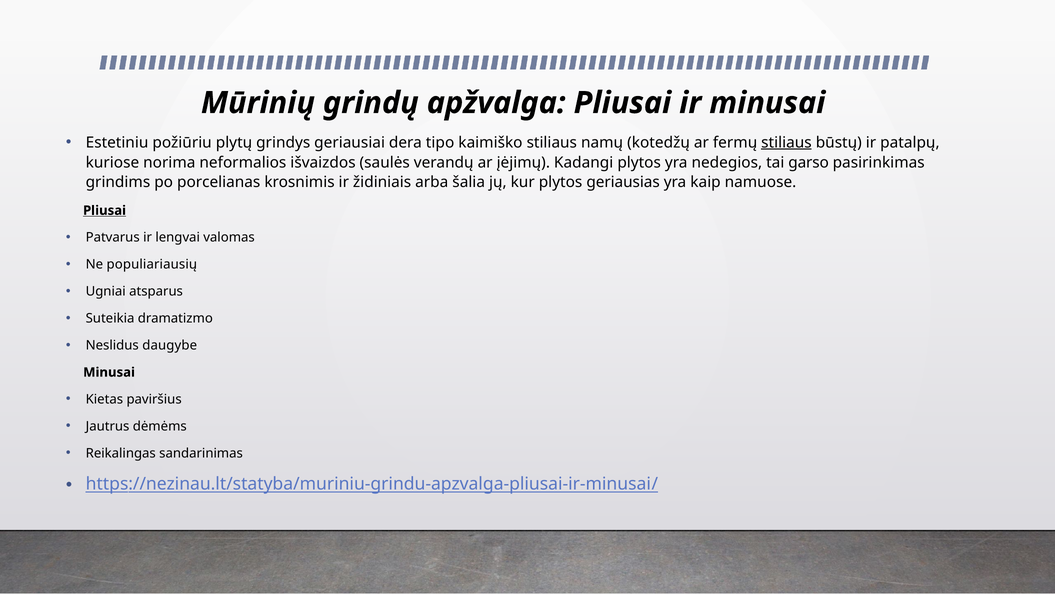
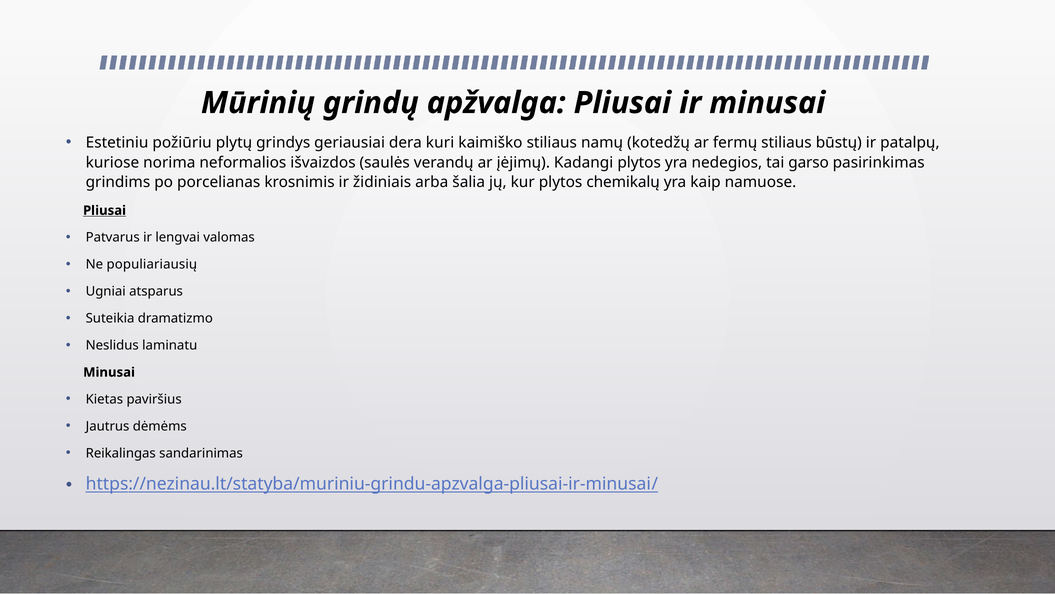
tipo: tipo -> kuri (440, 142)
stiliaus underline: present -> none (786, 142)
geriausias: geriausias -> chemikalų (623, 182)
daugybe: daugybe -> laminatu (170, 345)
